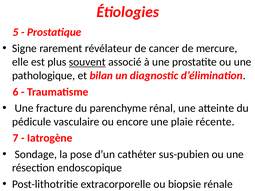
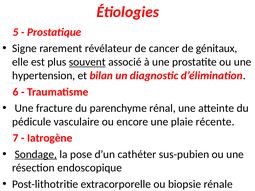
mercure: mercure -> génitaux (217, 48)
pathologique: pathologique -> hypertension (44, 76)
Sondage underline: none -> present (36, 154)
